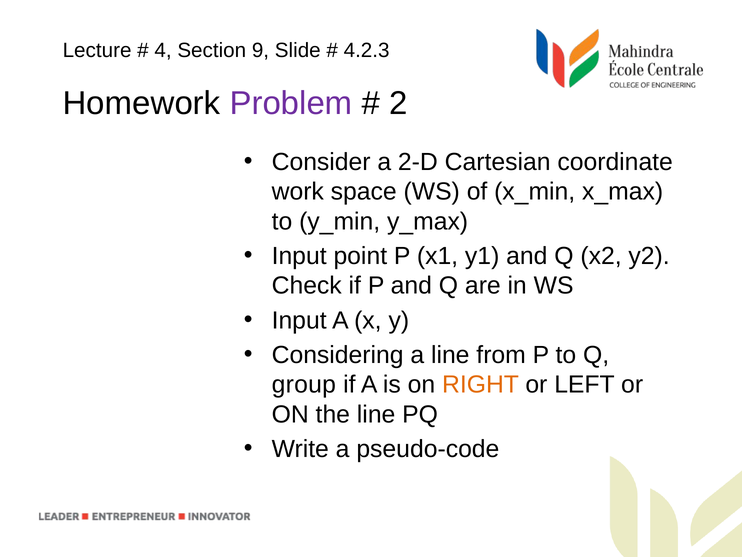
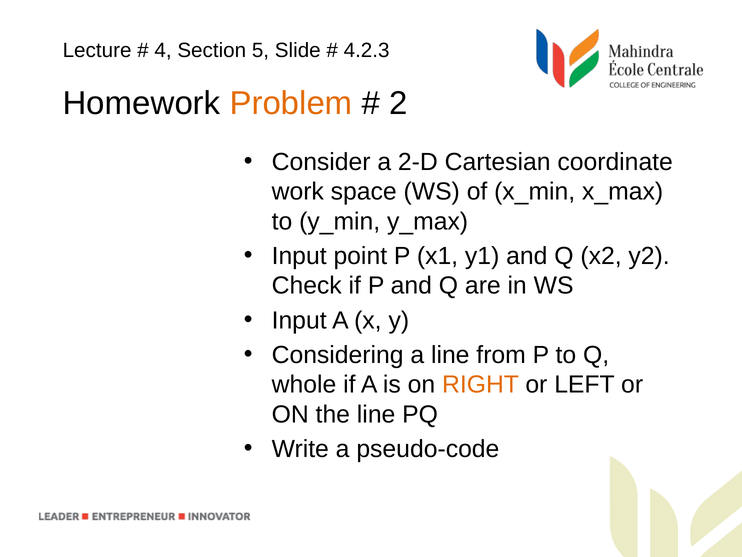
9: 9 -> 5 (260, 50)
Problem colour: purple -> orange (291, 103)
group: group -> whole (304, 384)
